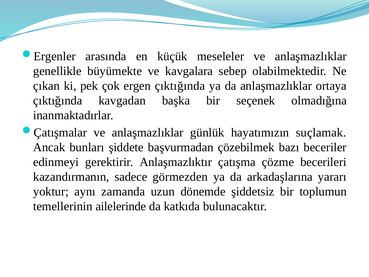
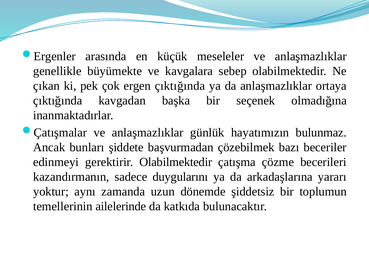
suçlamak: suçlamak -> bulunmaz (321, 132)
gerektirir Anlaşmazlıktır: Anlaşmazlıktır -> Olabilmektedir (176, 162)
görmezden: görmezden -> duygularını (180, 177)
